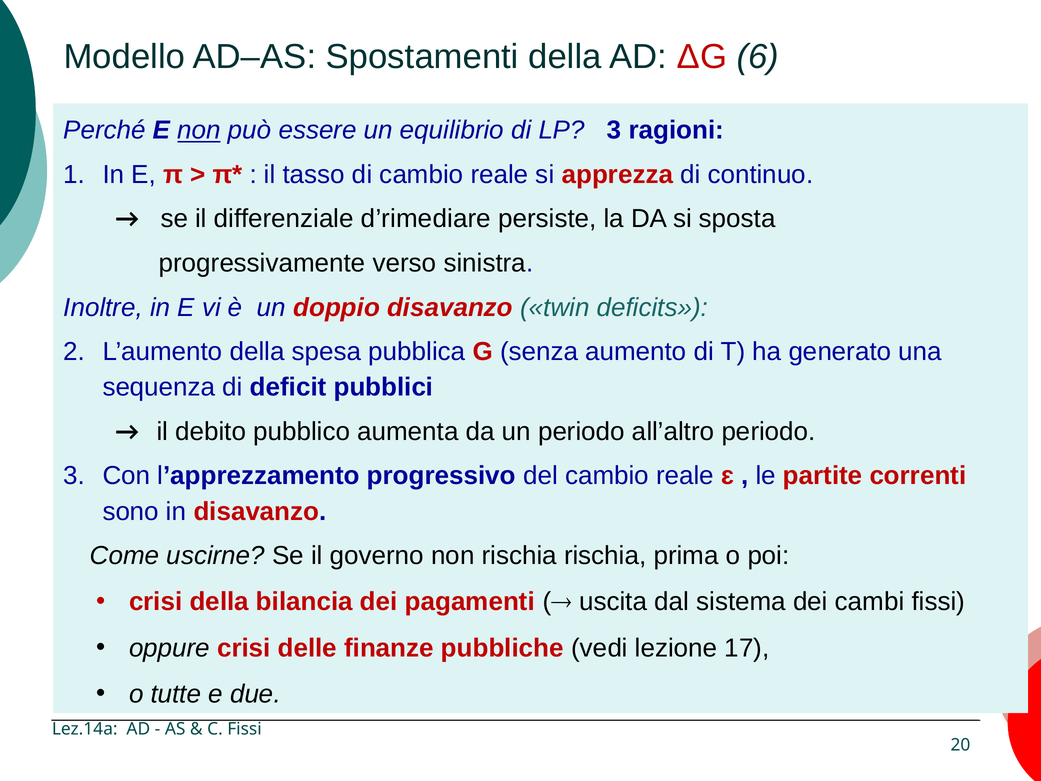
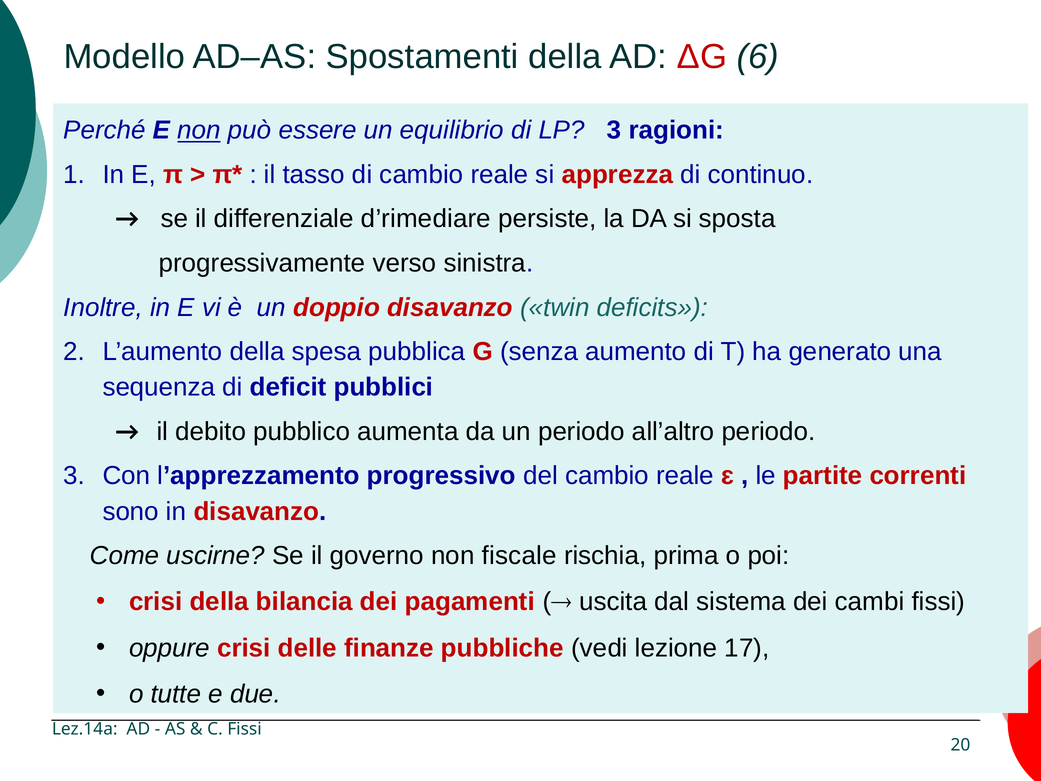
non rischia: rischia -> fiscale (519, 556)
